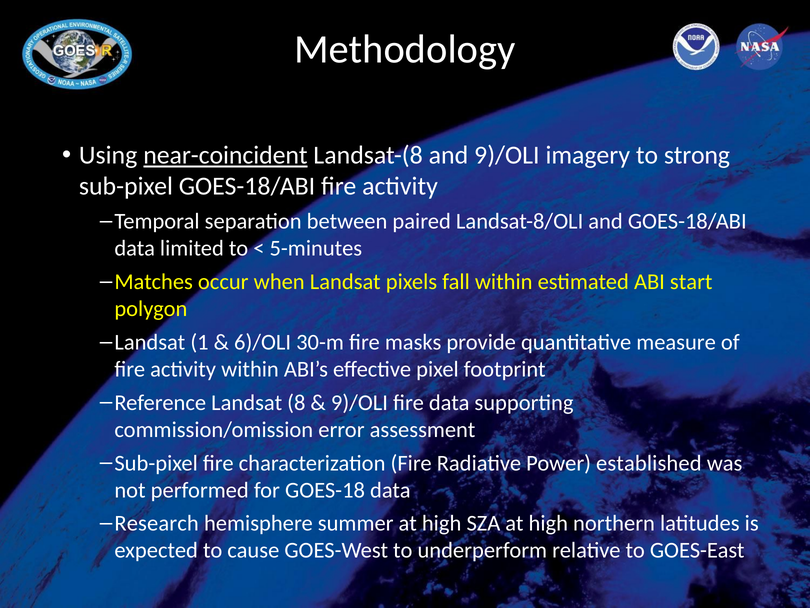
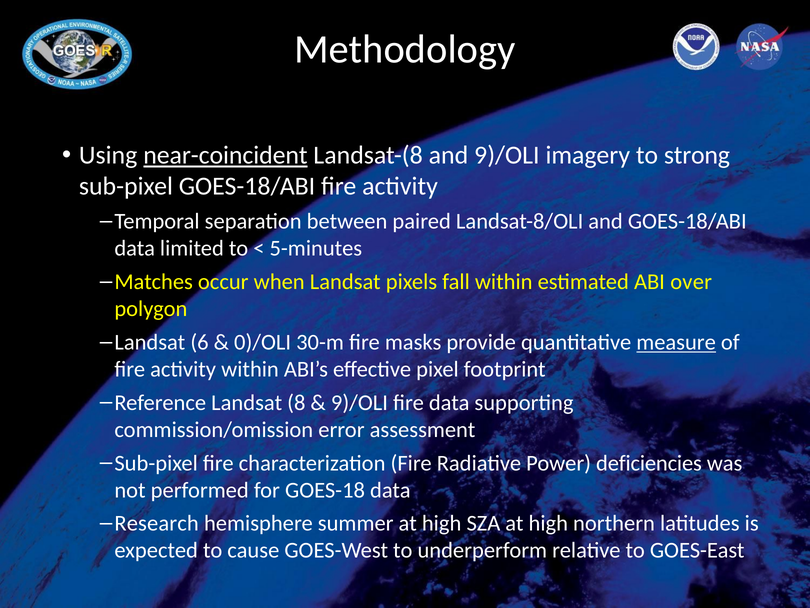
start: start -> over (691, 282)
1: 1 -> 6 (199, 342)
6)/OLI: 6)/OLI -> 0)/OLI (263, 342)
measure underline: none -> present (676, 342)
established: established -> deficiencies (649, 463)
